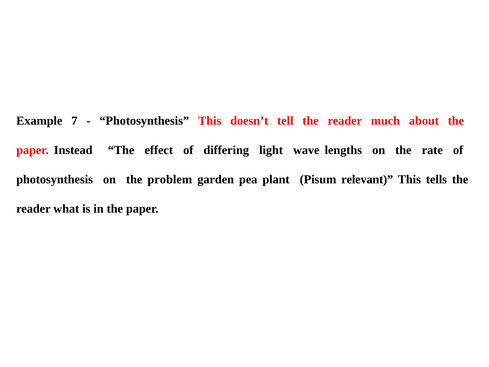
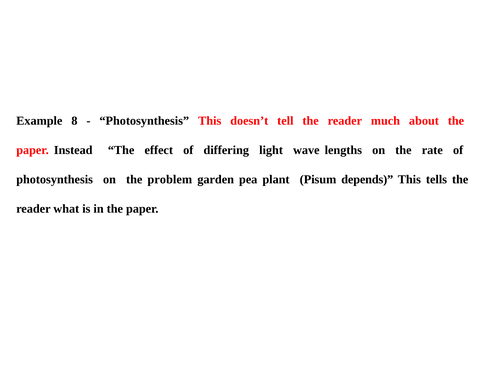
7: 7 -> 8 (74, 121)
relevant: relevant -> depends (367, 179)
